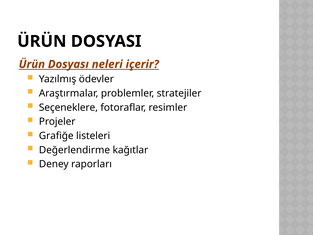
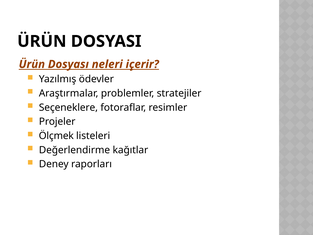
Grafiğe: Grafiğe -> Ölçmek (56, 136)
